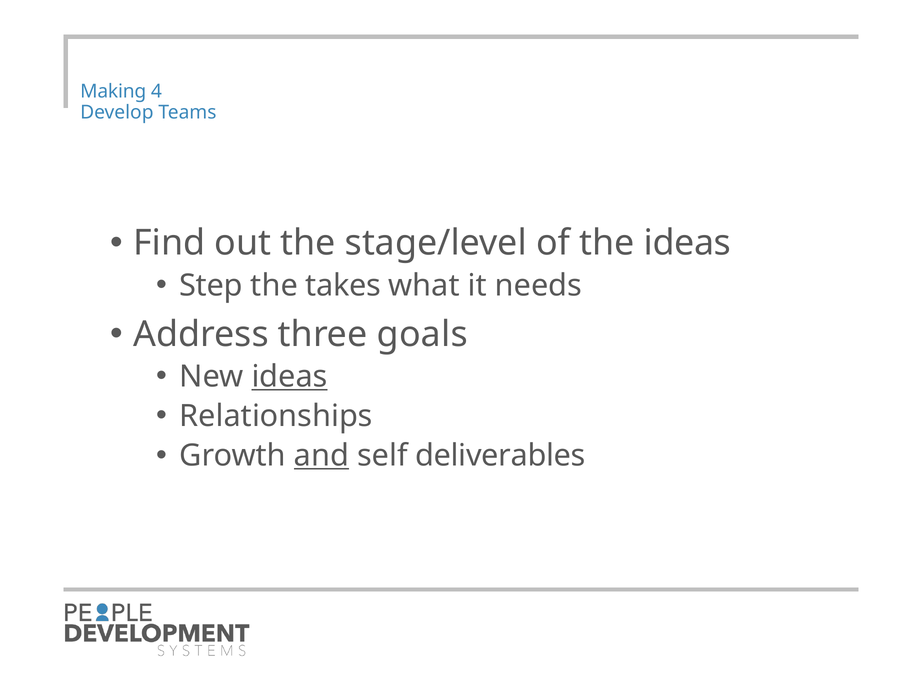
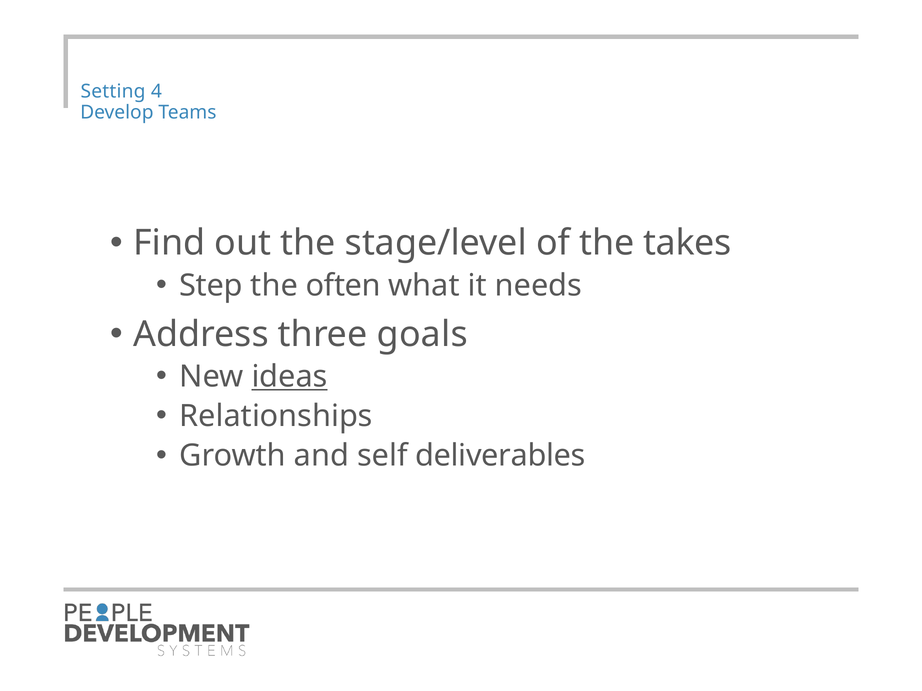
Making: Making -> Setting (113, 92)
the ideas: ideas -> takes (687, 243)
takes: takes -> often (343, 286)
and underline: present -> none (322, 456)
